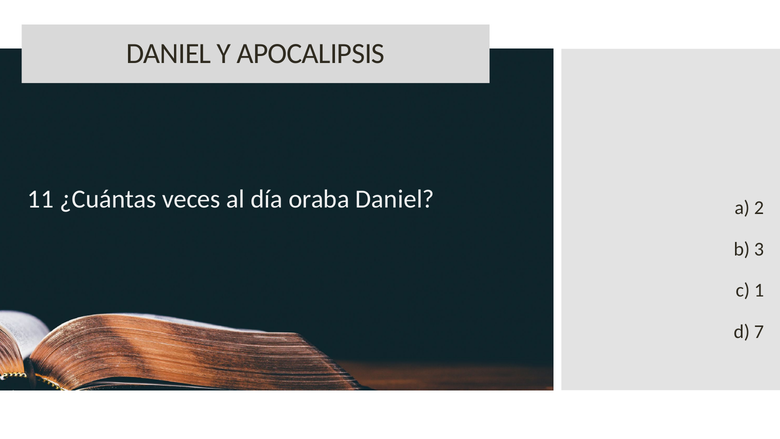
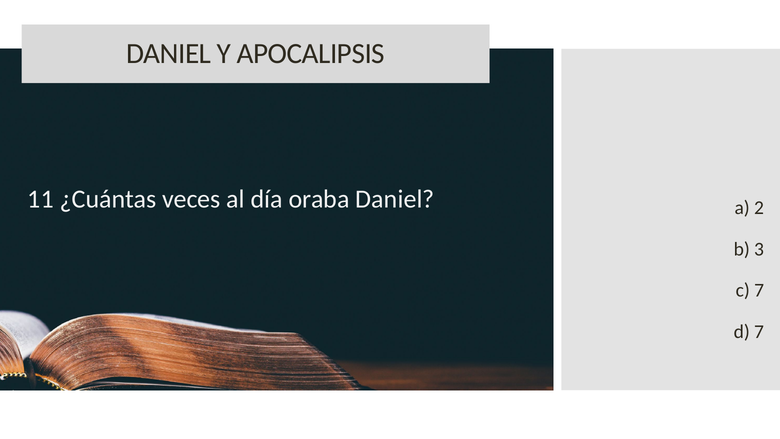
c 1: 1 -> 7 (759, 290)
